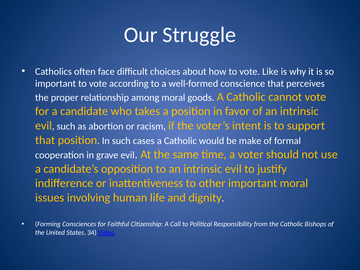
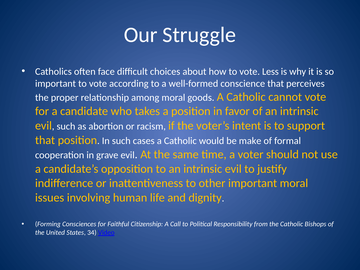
Like: Like -> Less (270, 72)
